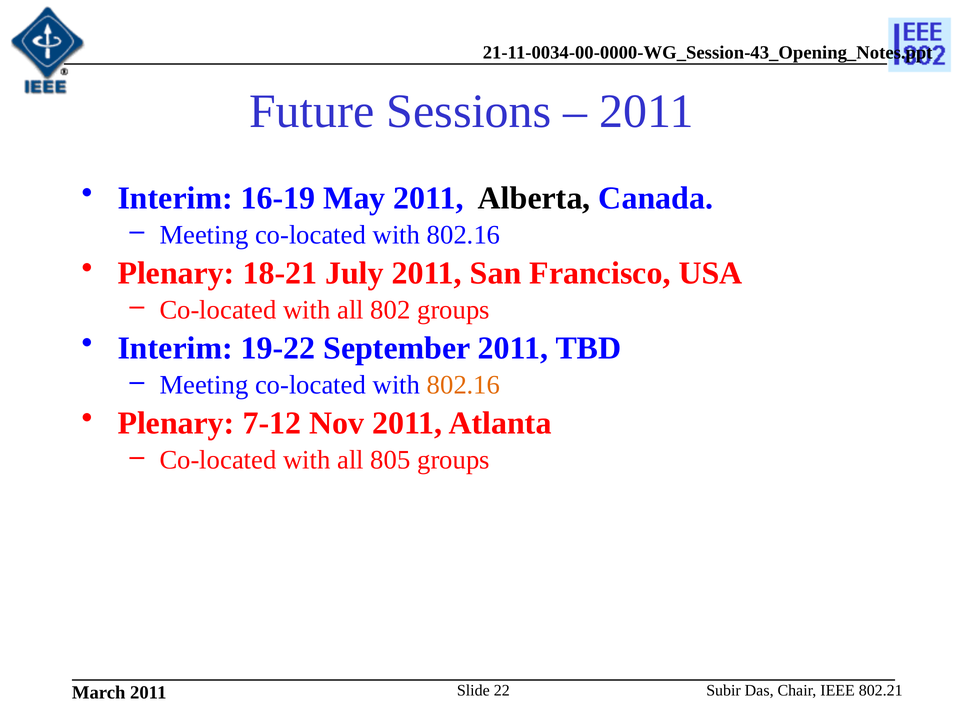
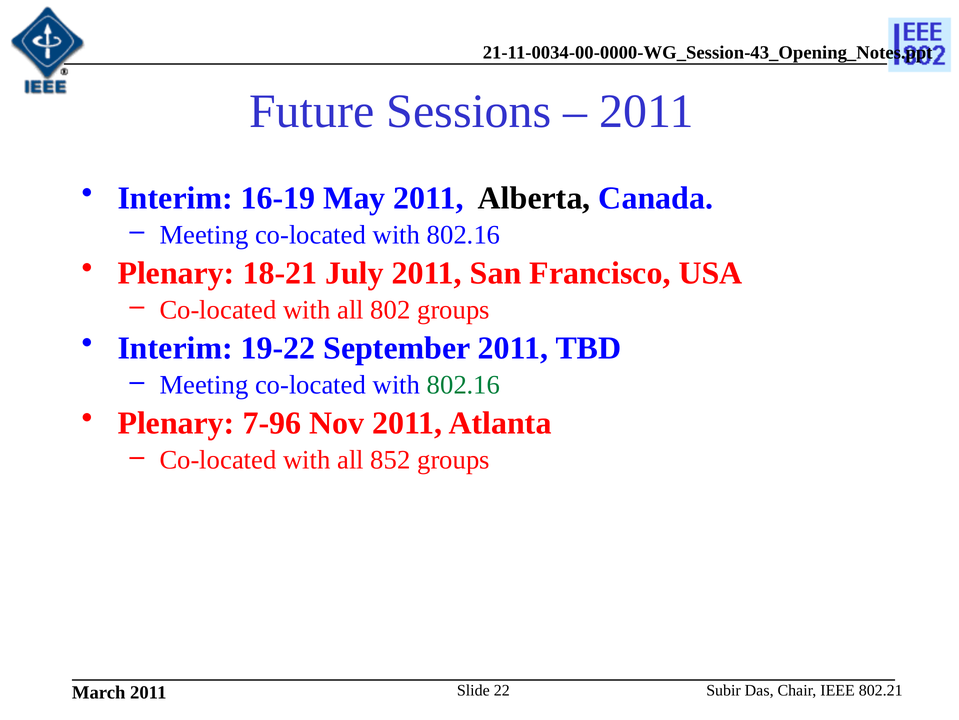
802.16 colour: orange -> green (463, 385)
7-12: 7-12 -> 7-96 (272, 423)
805: 805 -> 852 (390, 460)
